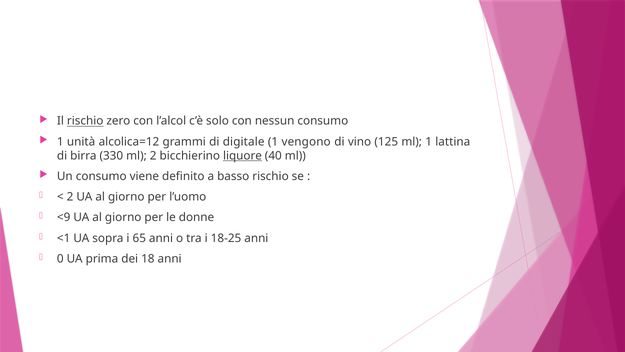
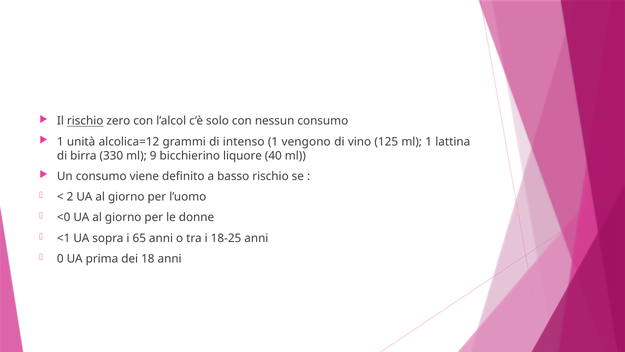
digitale: digitale -> intenso (244, 142)
ml 2: 2 -> 9 (153, 156)
liquore underline: present -> none (243, 156)
<9: <9 -> <0 (64, 217)
